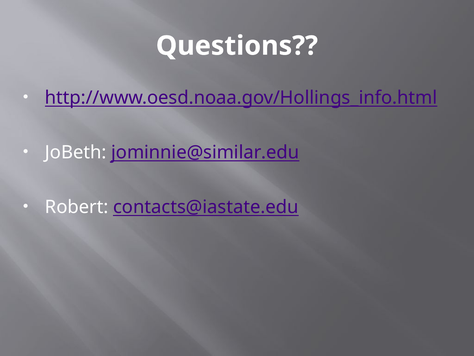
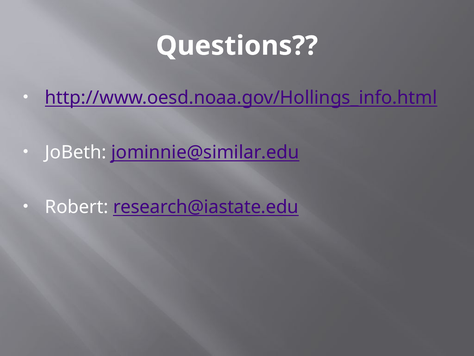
contacts@iastate.edu: contacts@iastate.edu -> research@iastate.edu (206, 207)
